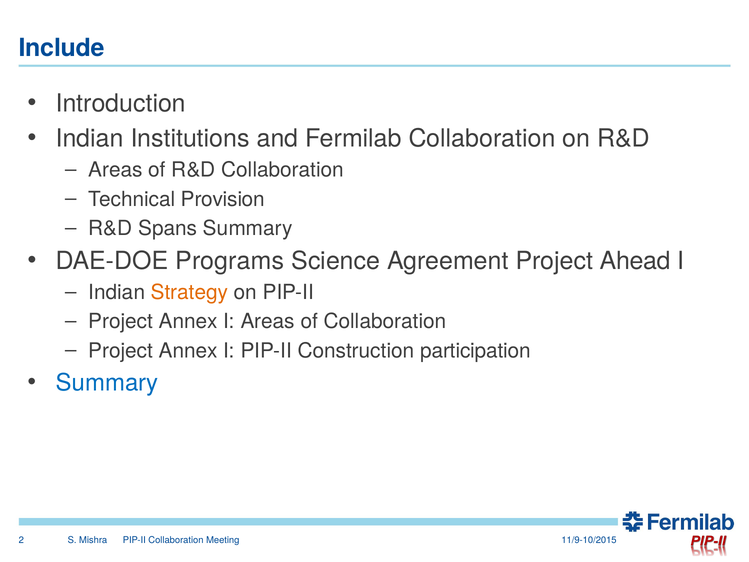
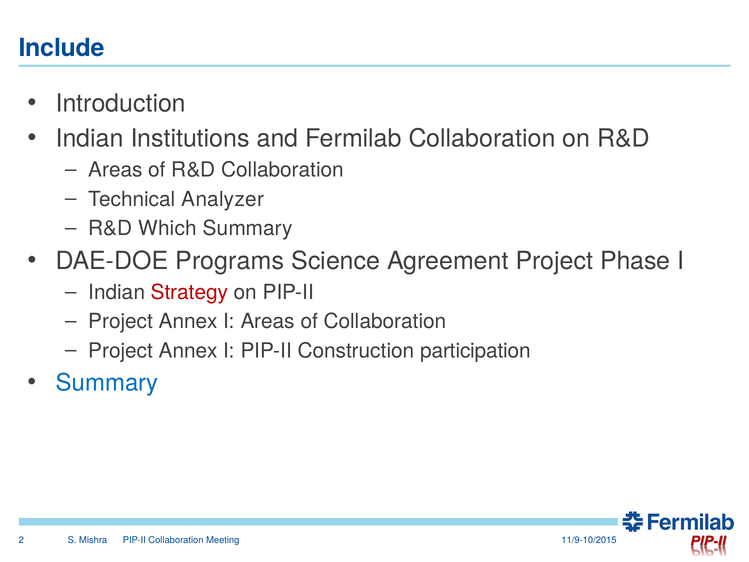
Provision: Provision -> Analyzer (223, 199)
Spans: Spans -> Which (168, 228)
Ahead: Ahead -> Phase (635, 261)
Strategy colour: orange -> red (189, 292)
